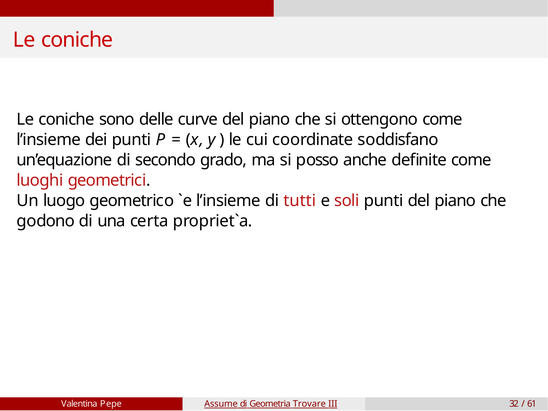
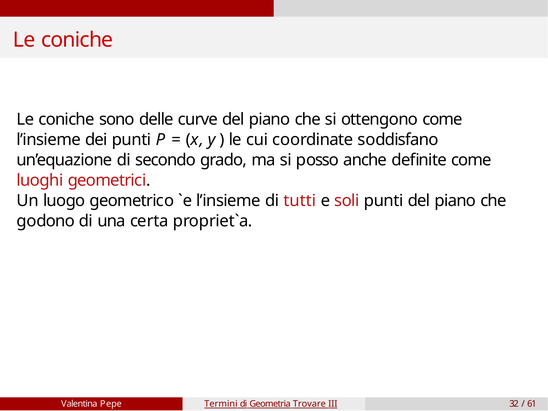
Assume: Assume -> Termini (221, 404)
